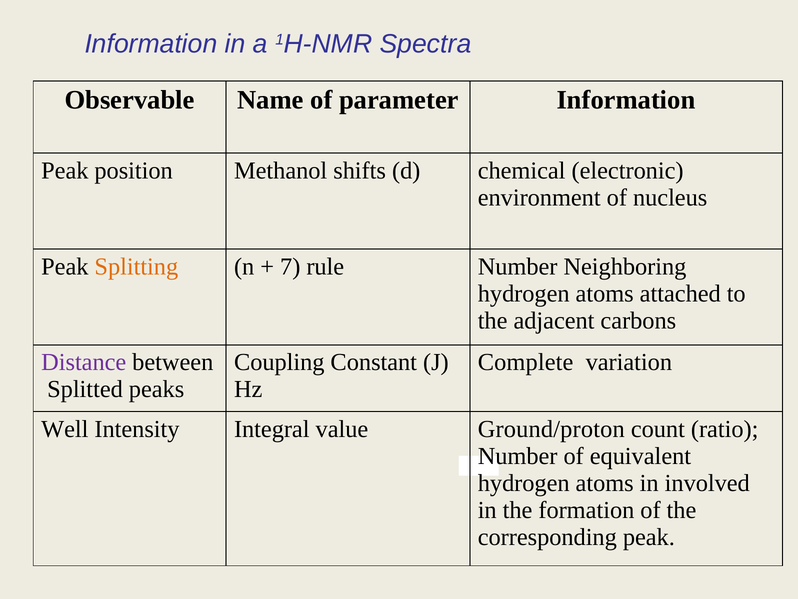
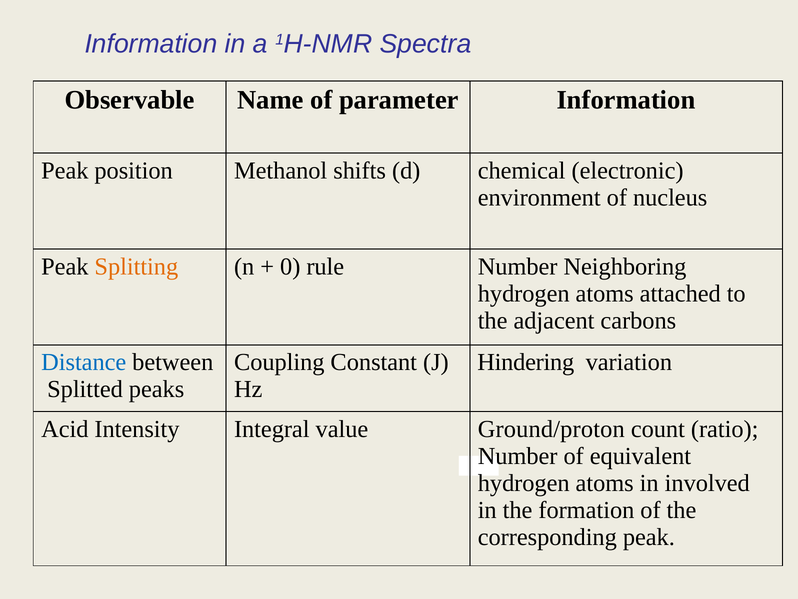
7: 7 -> 0 (290, 266)
Distance colour: purple -> blue (84, 362)
Complete: Complete -> Hindering (526, 362)
Well: Well -> Acid (65, 429)
